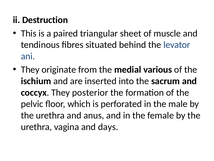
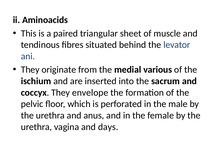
Destruction: Destruction -> Aminoacids (45, 20)
posterior: posterior -> envelope (90, 92)
